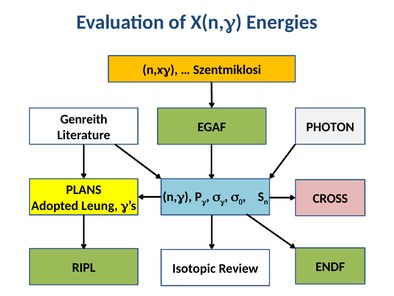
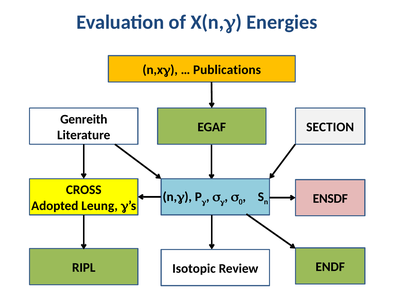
Szentmiklosi: Szentmiklosi -> Publications (227, 70)
PHOTON: PHOTON -> SECTION (330, 127)
PLANS: PLANS -> CROSS (84, 190)
CROSS: CROSS -> ENSDF (330, 198)
